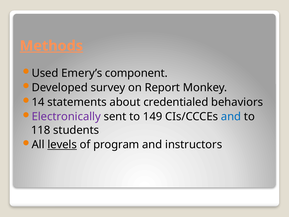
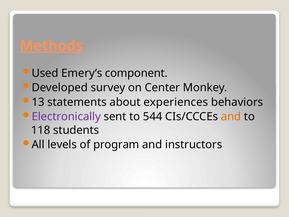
Report: Report -> Center (162, 88)
14: 14 -> 13 (38, 102)
credentialed: credentialed -> experiences (176, 102)
149: 149 -> 544 (153, 117)
and colour: blue -> orange (231, 117)
levels underline: present -> none (62, 145)
